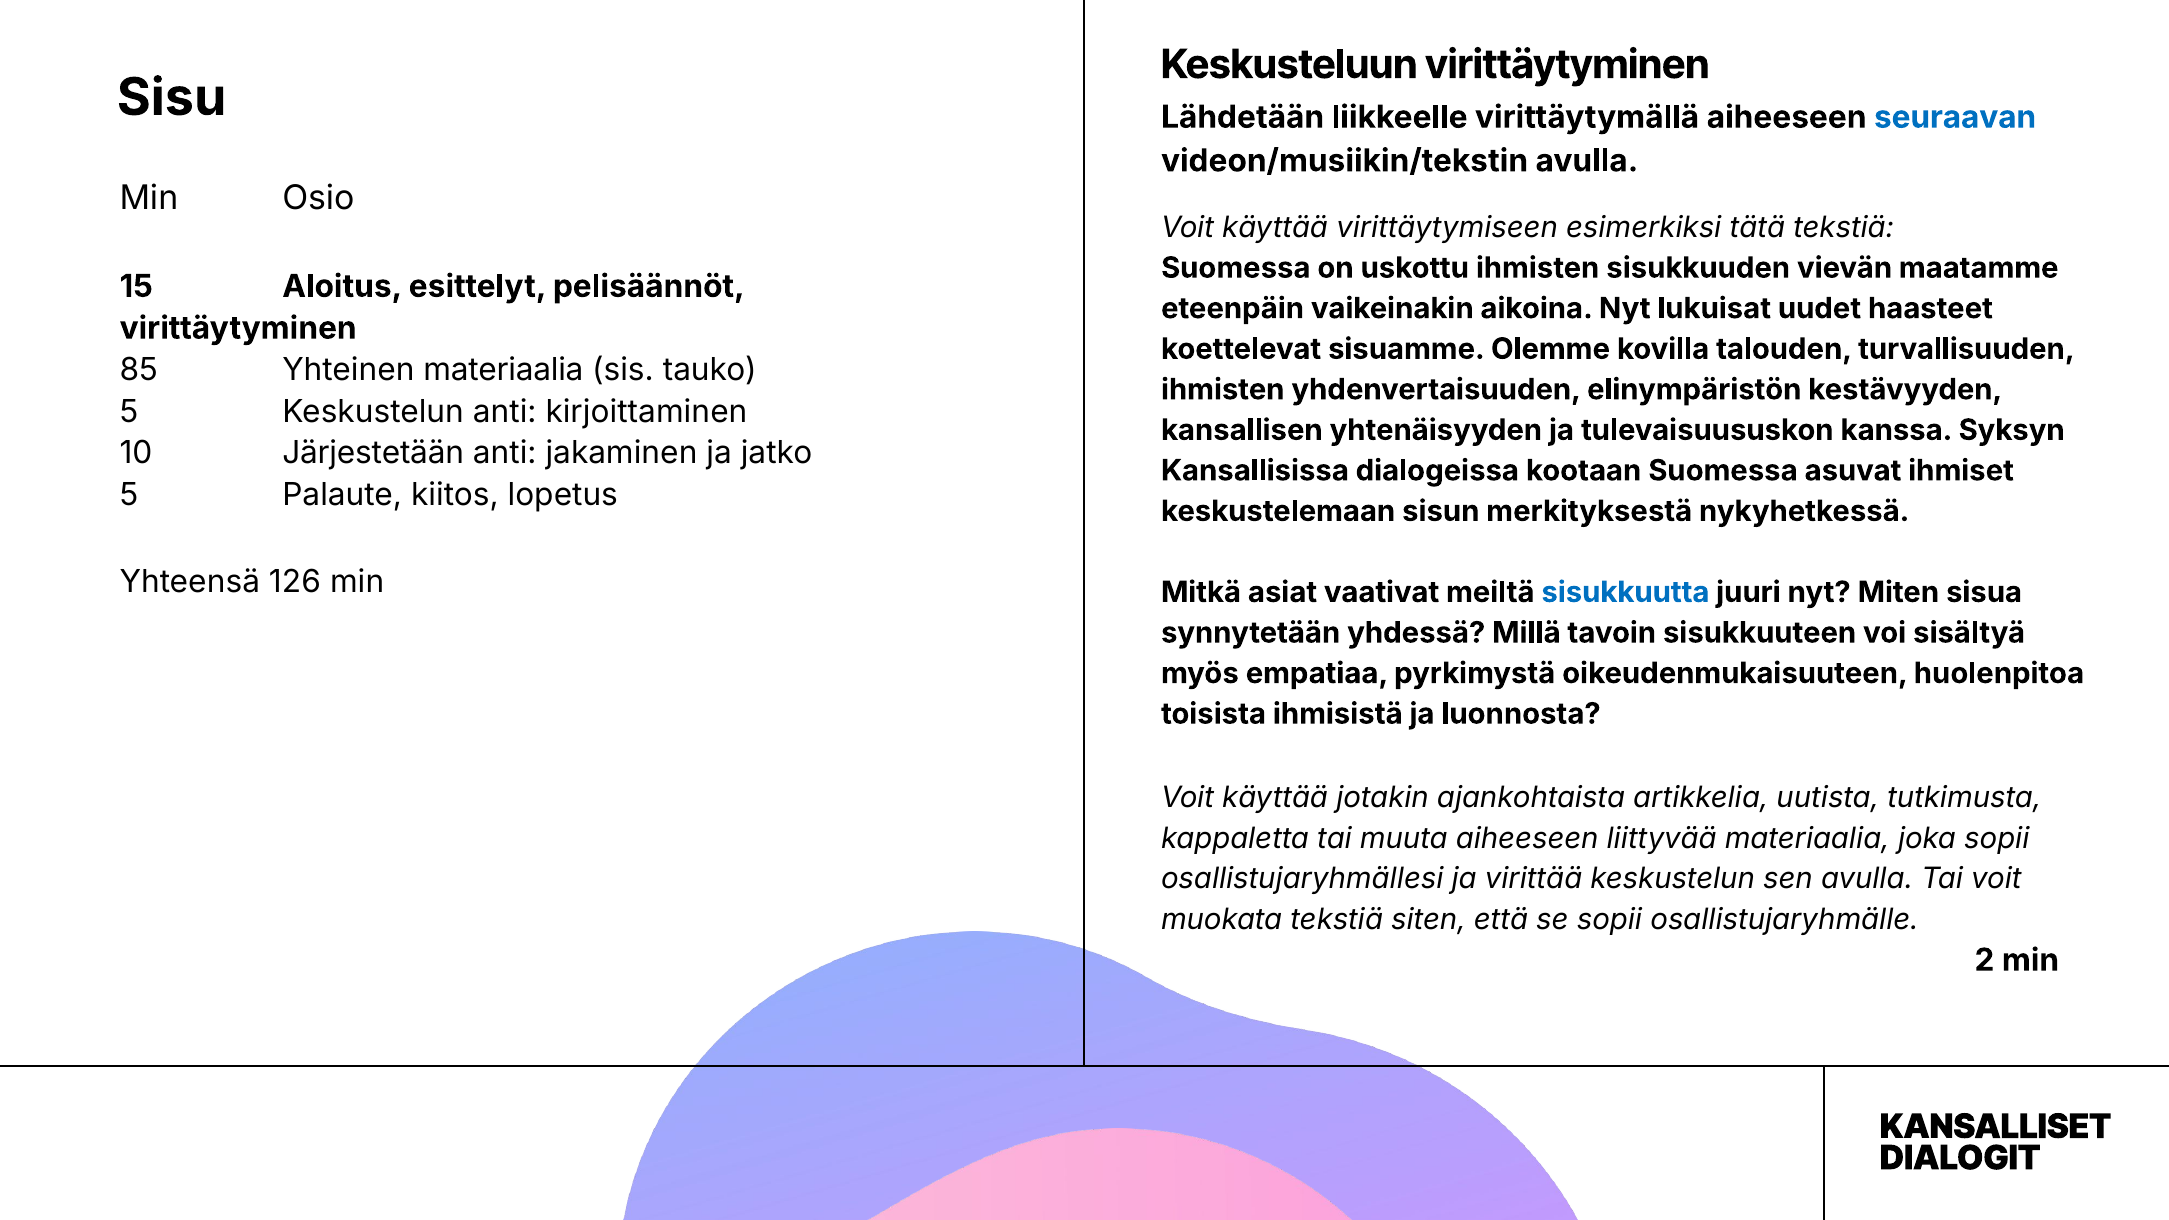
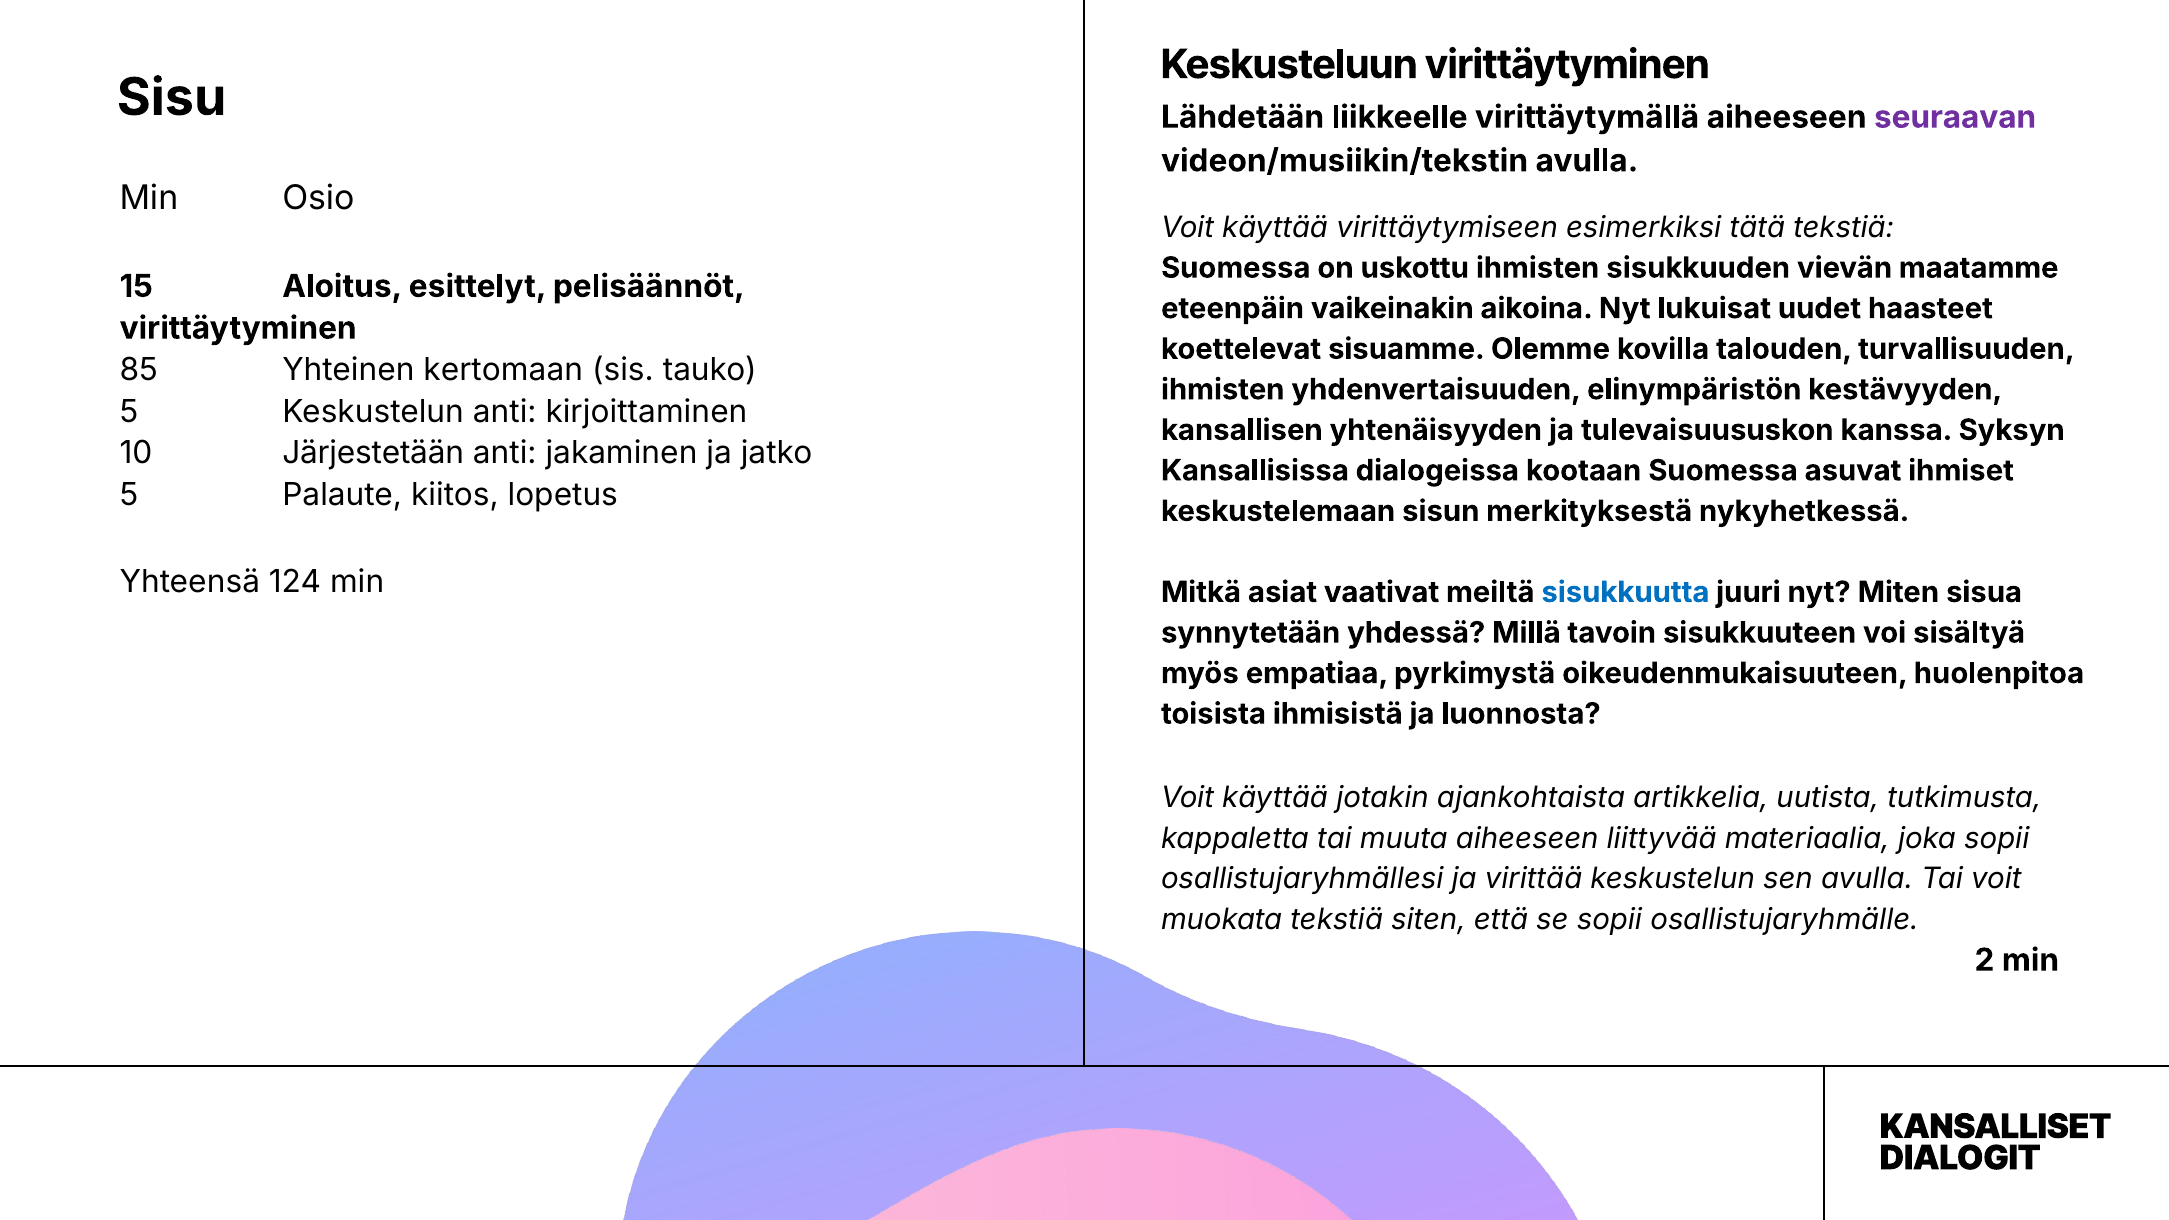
seuraavan colour: blue -> purple (1955, 117)
Yhteinen materiaalia: materiaalia -> kertomaan (503, 370)
126: 126 -> 124 (295, 582)
